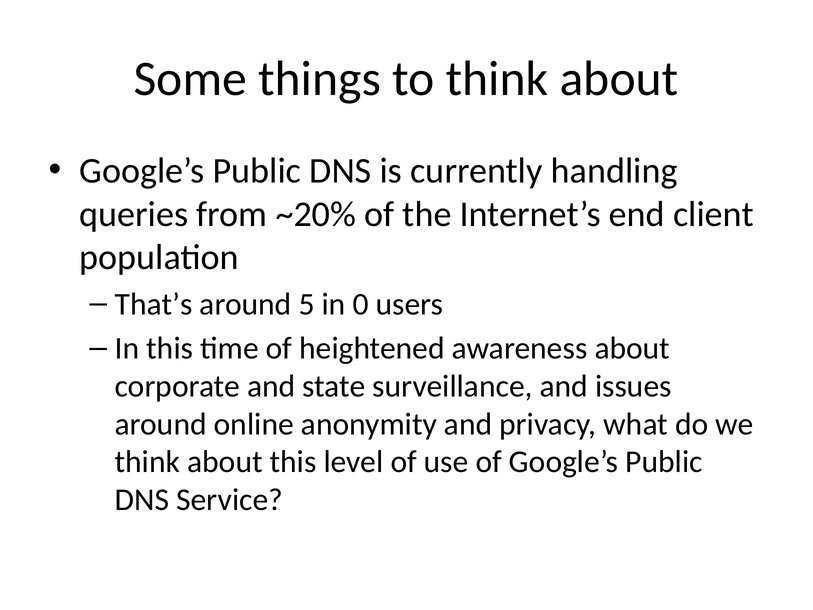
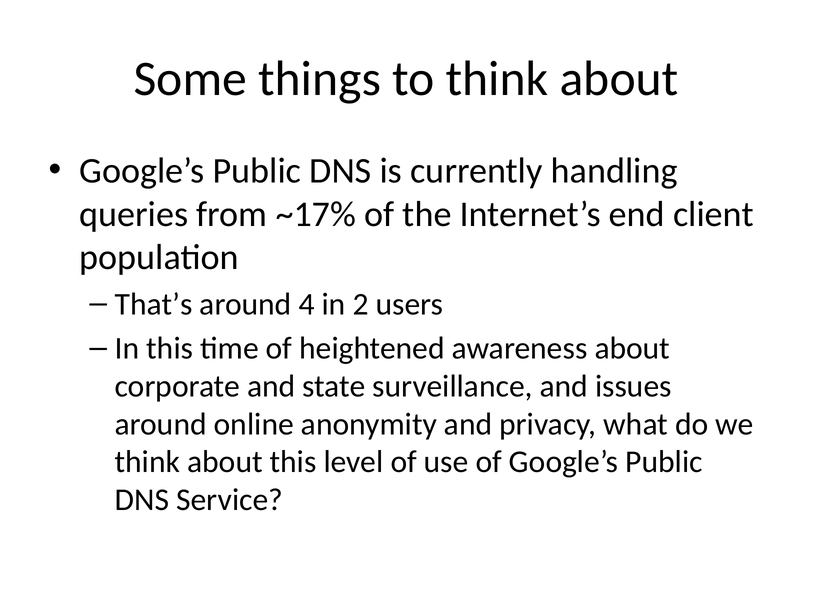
~20%: ~20% -> ~17% (316, 214)
5: 5 -> 4 (307, 304)
0: 0 -> 2 (361, 304)
